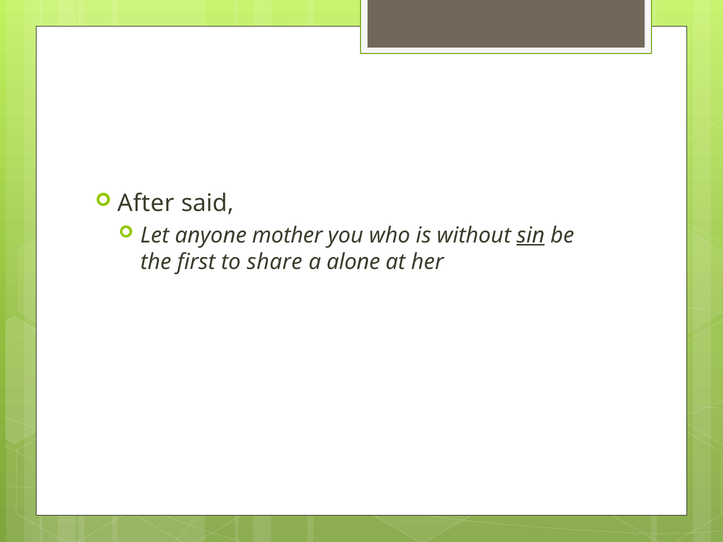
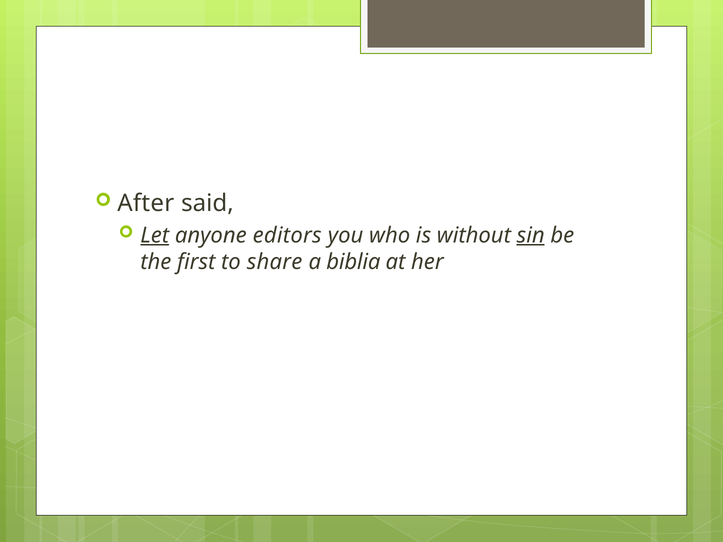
Let underline: none -> present (155, 235)
mother: mother -> editors (287, 235)
alone: alone -> biblia (353, 262)
